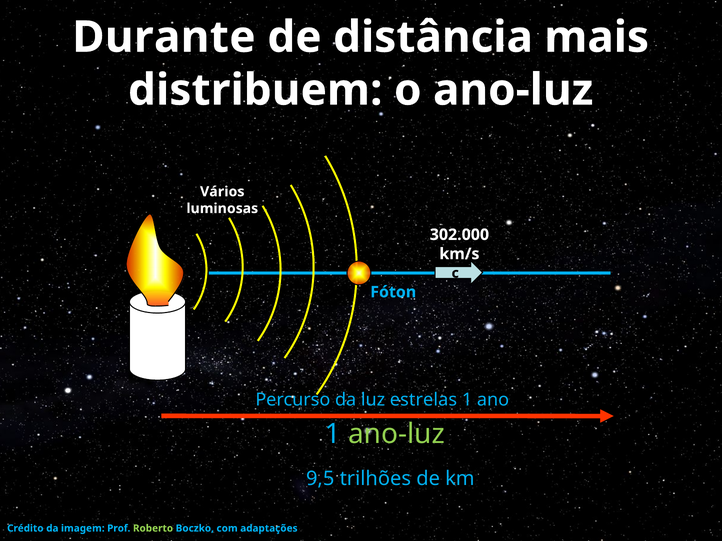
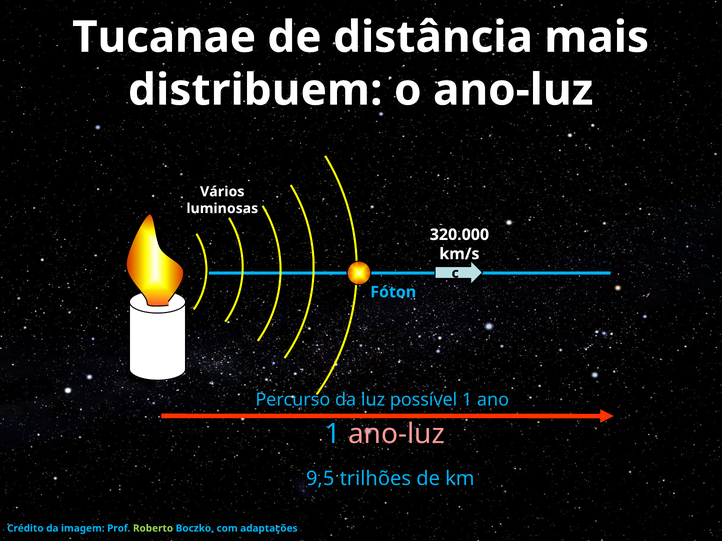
Durante: Durante -> Tucanae (164, 37)
302.000: 302.000 -> 320.000 (459, 235)
estrelas: estrelas -> possível (424, 400)
ano-luz colour: light green -> pink (397, 435)
